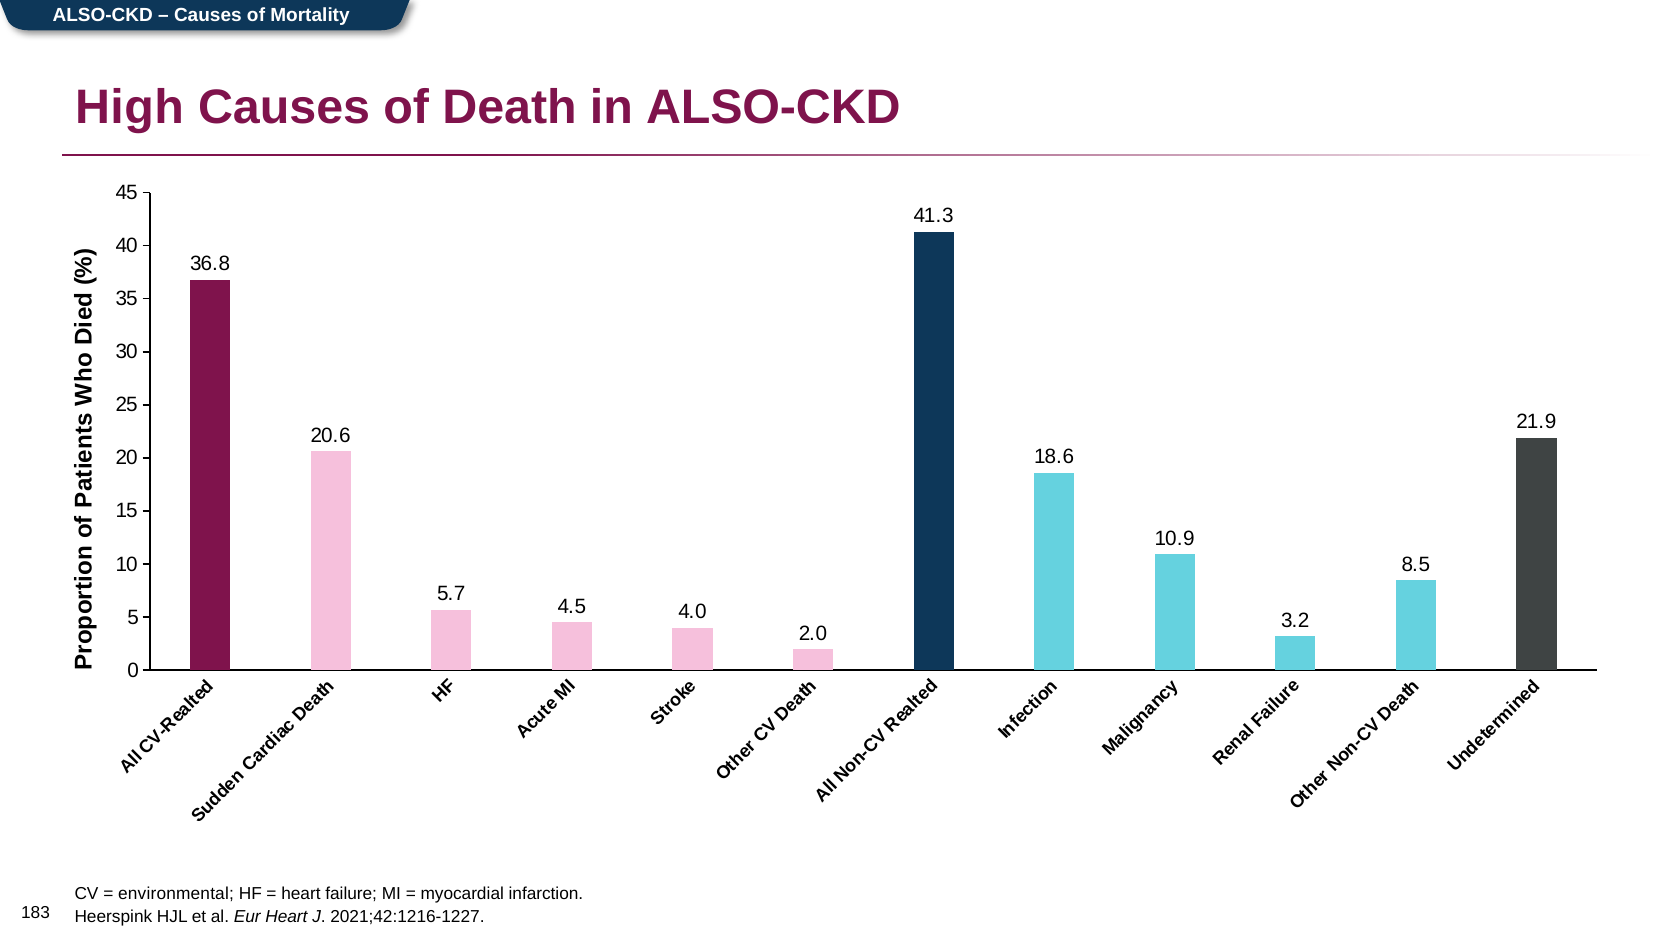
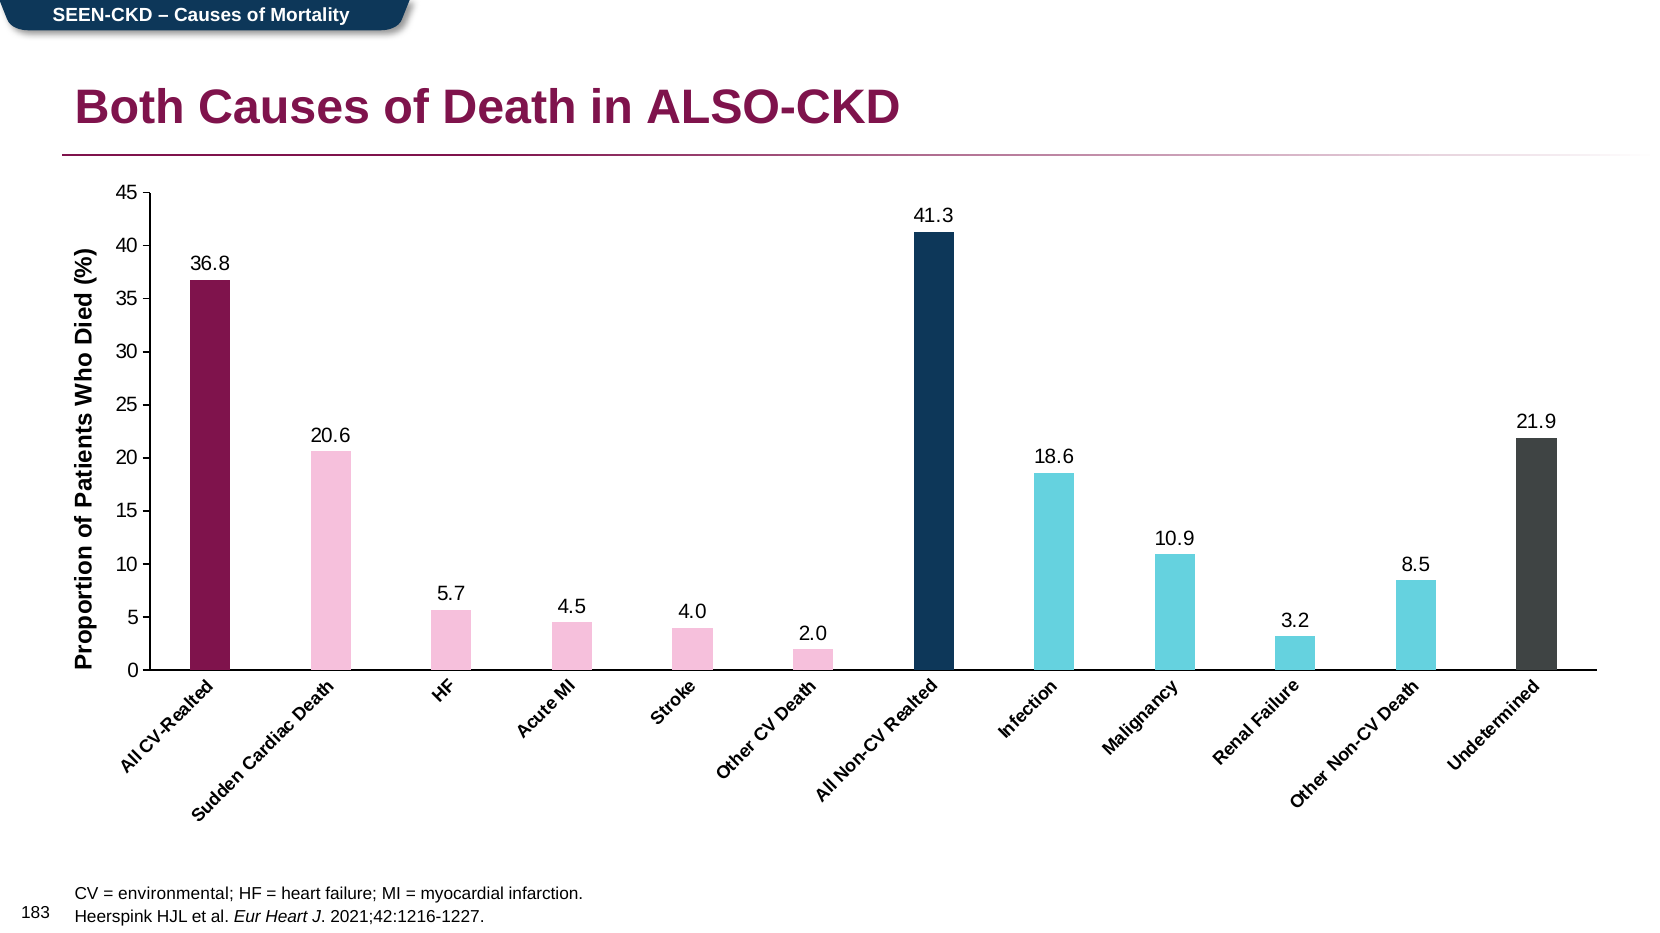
ALSO-CKD: ALSO-CKD -> SEEN-CKD (103, 16)
High: High -> Both (130, 107)
